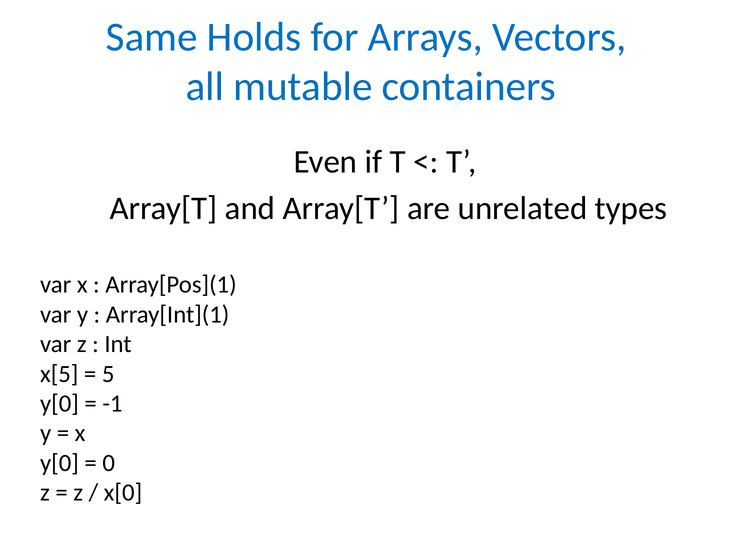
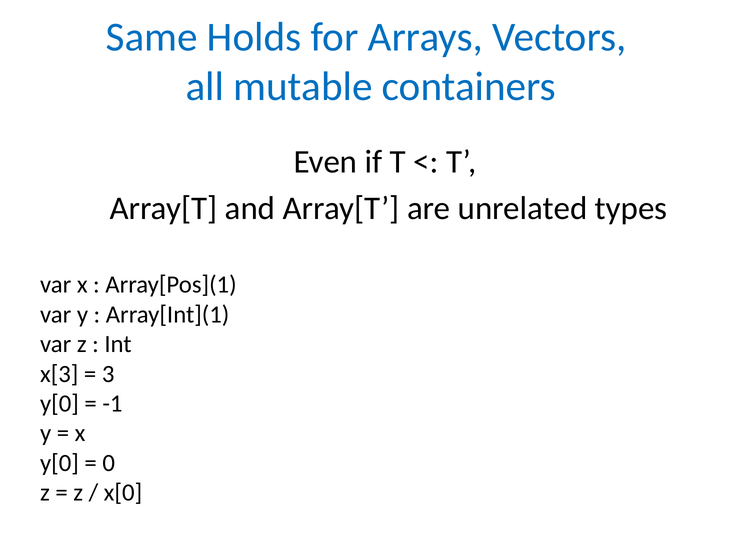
x[5: x[5 -> x[3 (59, 374)
5: 5 -> 3 (108, 374)
